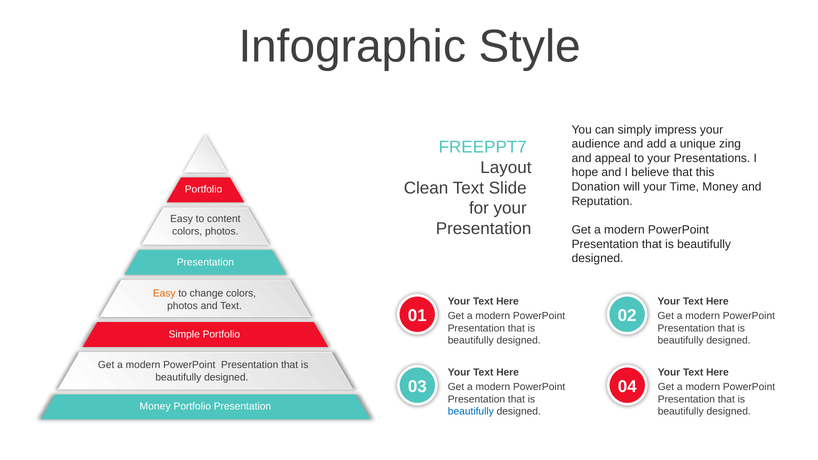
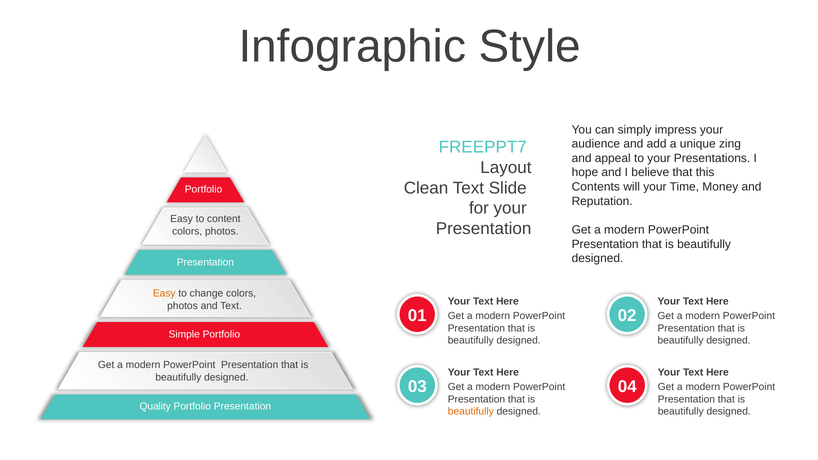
Donation: Donation -> Contents (596, 187)
Money: Money -> Quality (155, 406)
beautifully colour: blue -> orange (471, 412)
